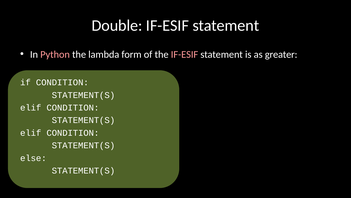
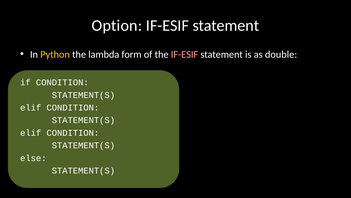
Double: Double -> Option (117, 25)
Python colour: pink -> yellow (55, 54)
greater: greater -> double (281, 54)
